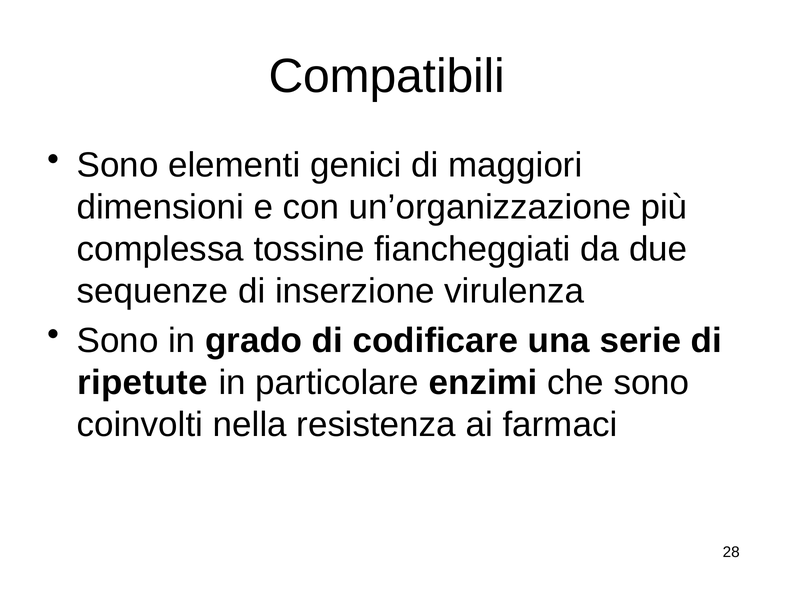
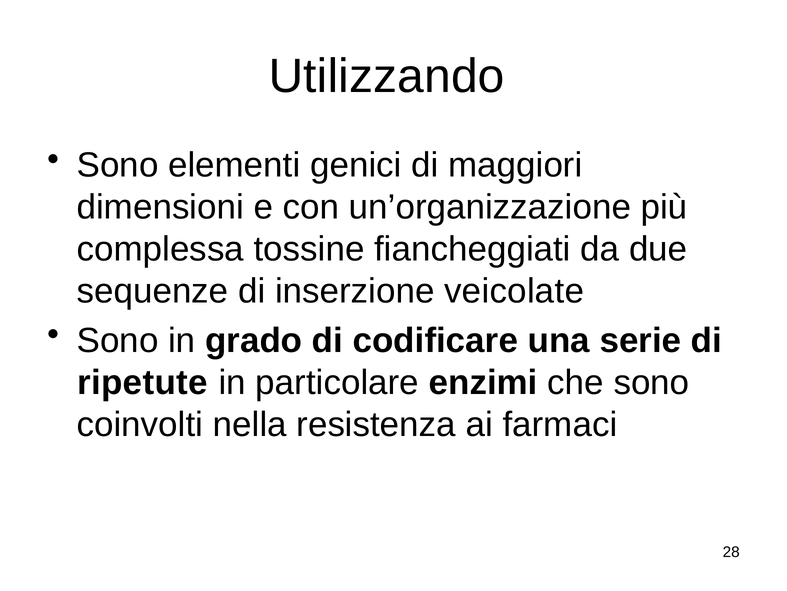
Compatibili: Compatibili -> Utilizzando (387, 76)
virulenza: virulenza -> veicolate (514, 291)
